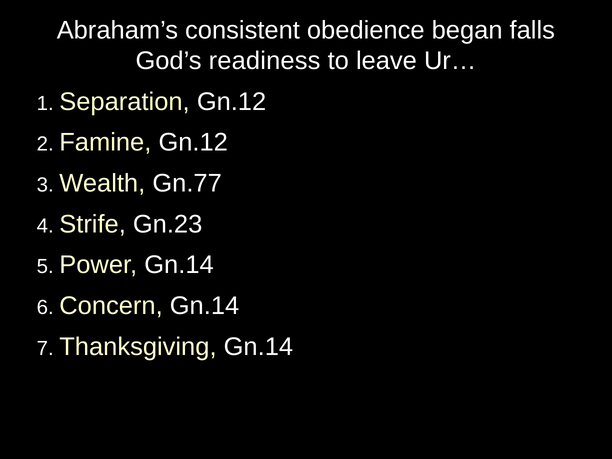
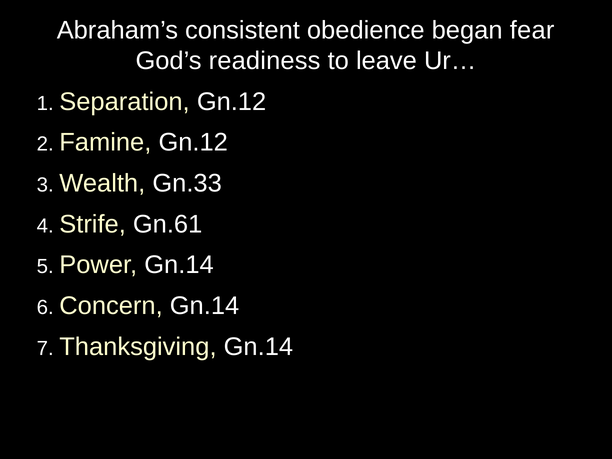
falls: falls -> fear (532, 30)
Gn.77: Gn.77 -> Gn.33 (187, 183)
Gn.23: Gn.23 -> Gn.61 (168, 224)
